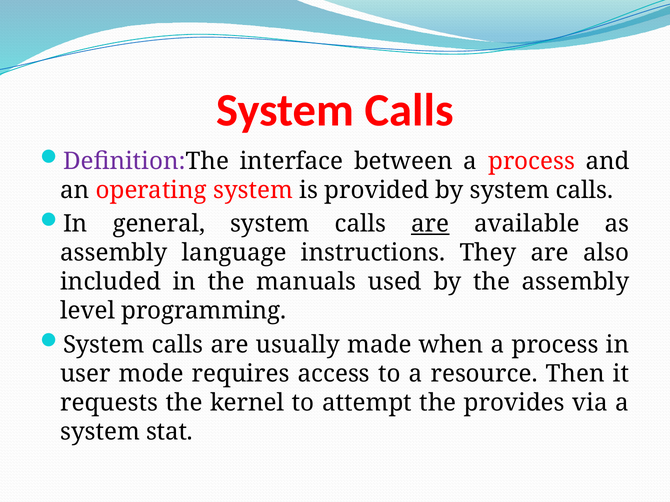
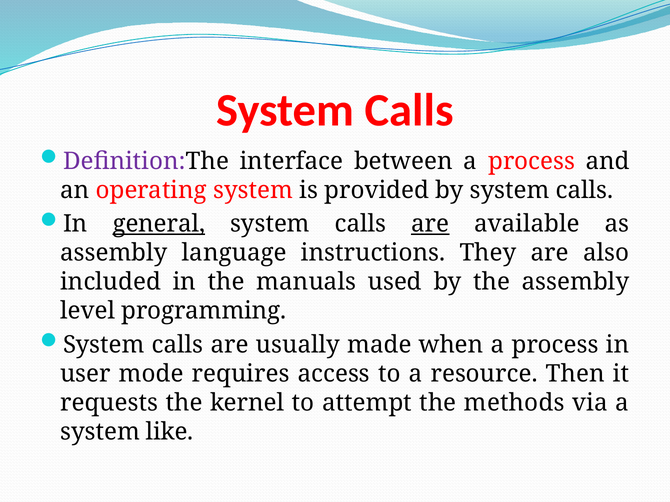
general underline: none -> present (159, 224)
provides: provides -> methods (514, 403)
stat: stat -> like (170, 432)
